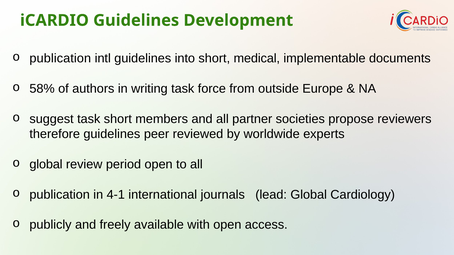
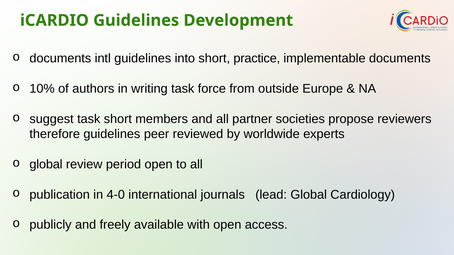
publication: publication -> documents (60, 59)
medical: medical -> practice (257, 59)
58%: 58% -> 10% (42, 89)
4-1: 4-1 -> 4-0 (116, 195)
